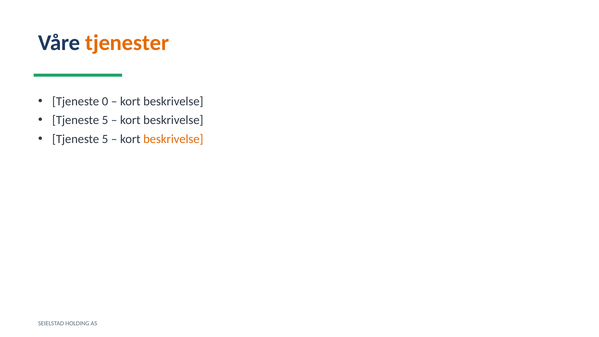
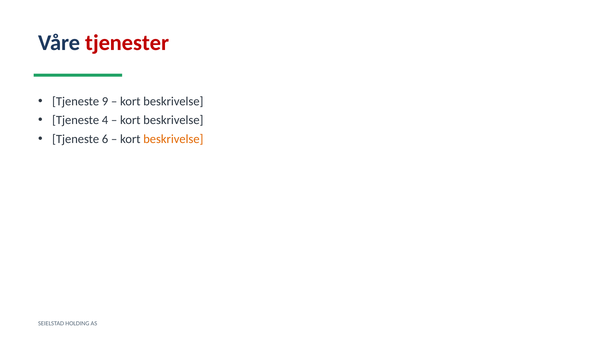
tjenester colour: orange -> red (127, 43)
0: 0 -> 9 (105, 101)
5: 5 -> 4 (105, 120)
5: 5 -> 6 (105, 139)
